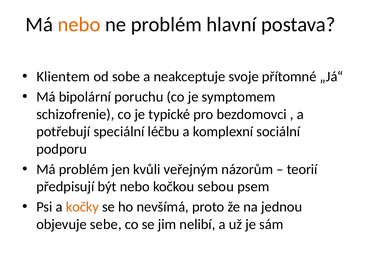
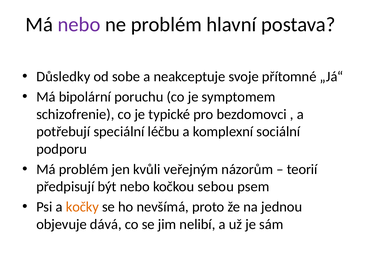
nebo colour: orange -> purple (79, 25)
Klientem: Klientem -> Důsledky (63, 77)
sebe: sebe -> dává (106, 224)
